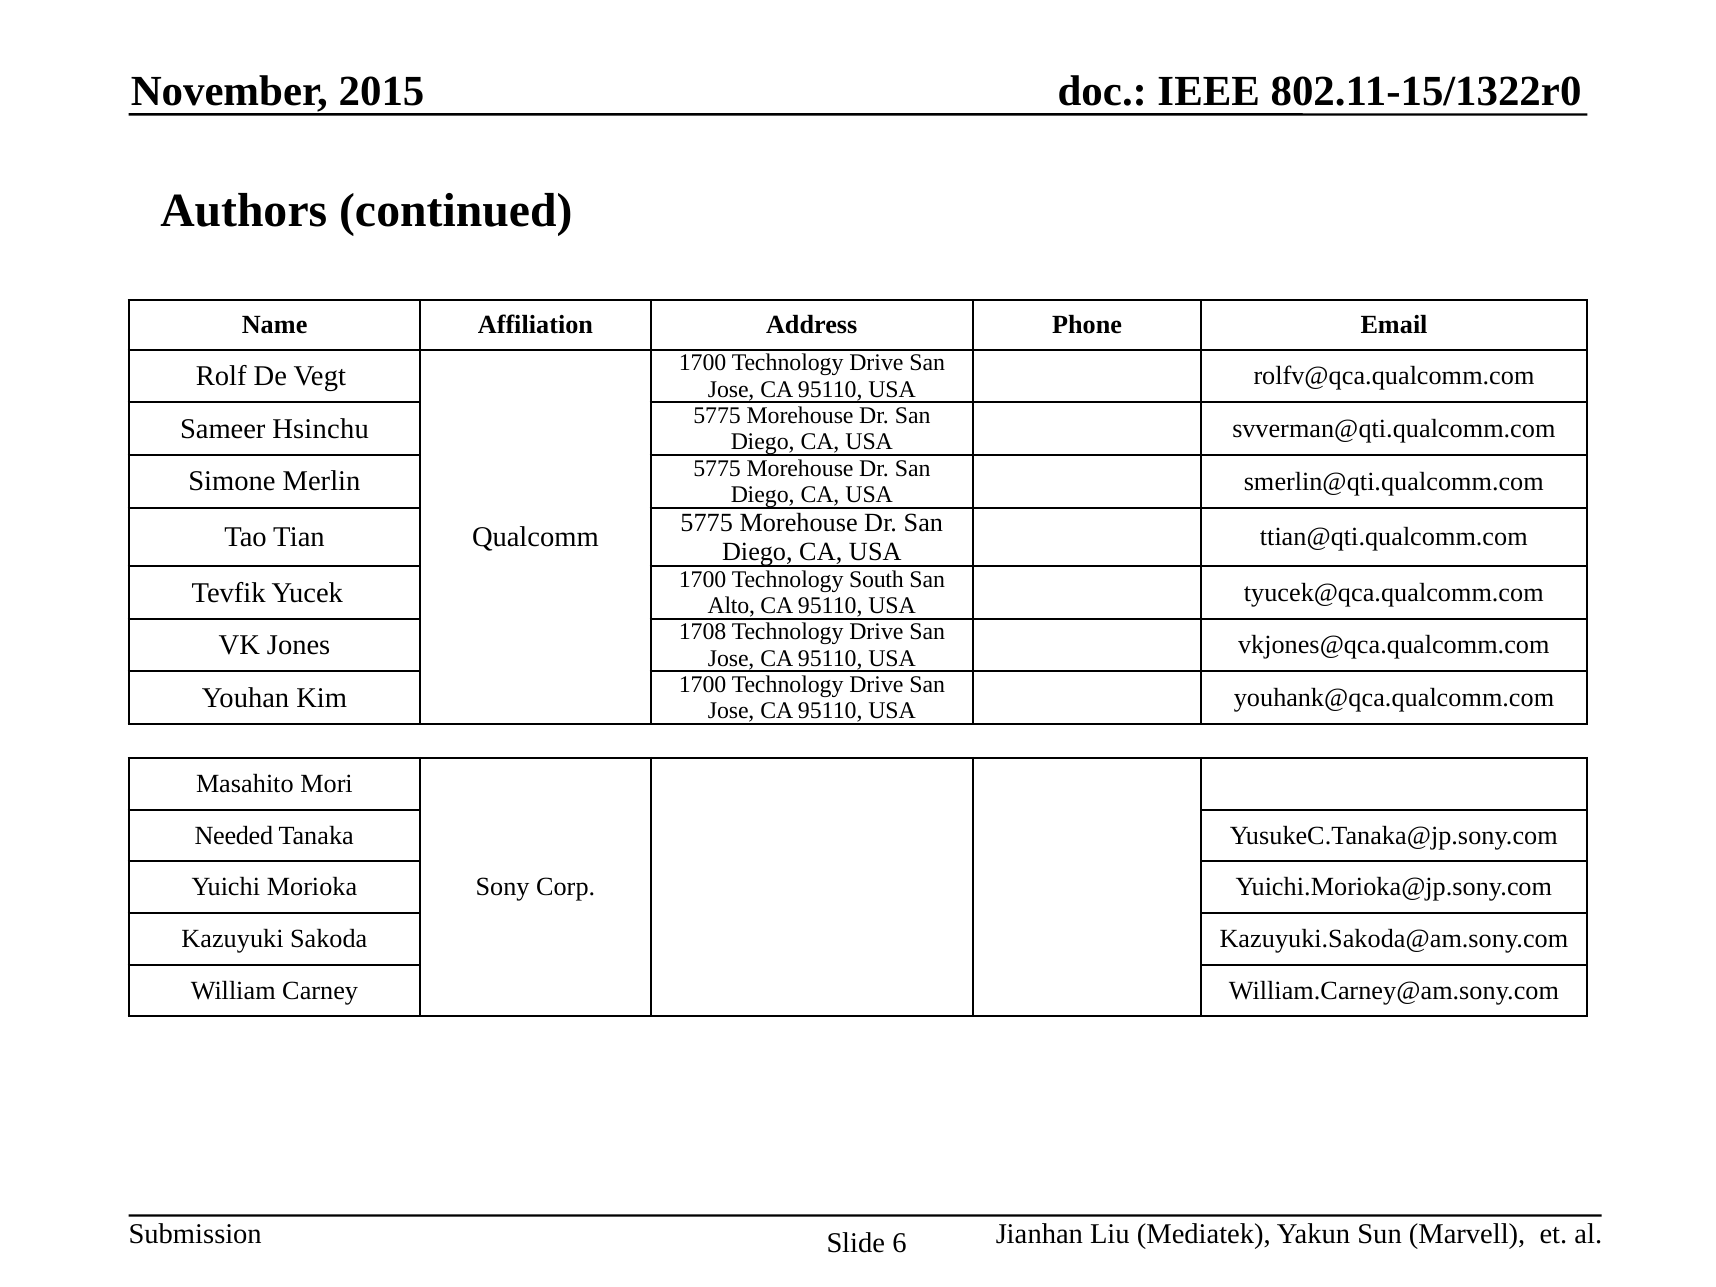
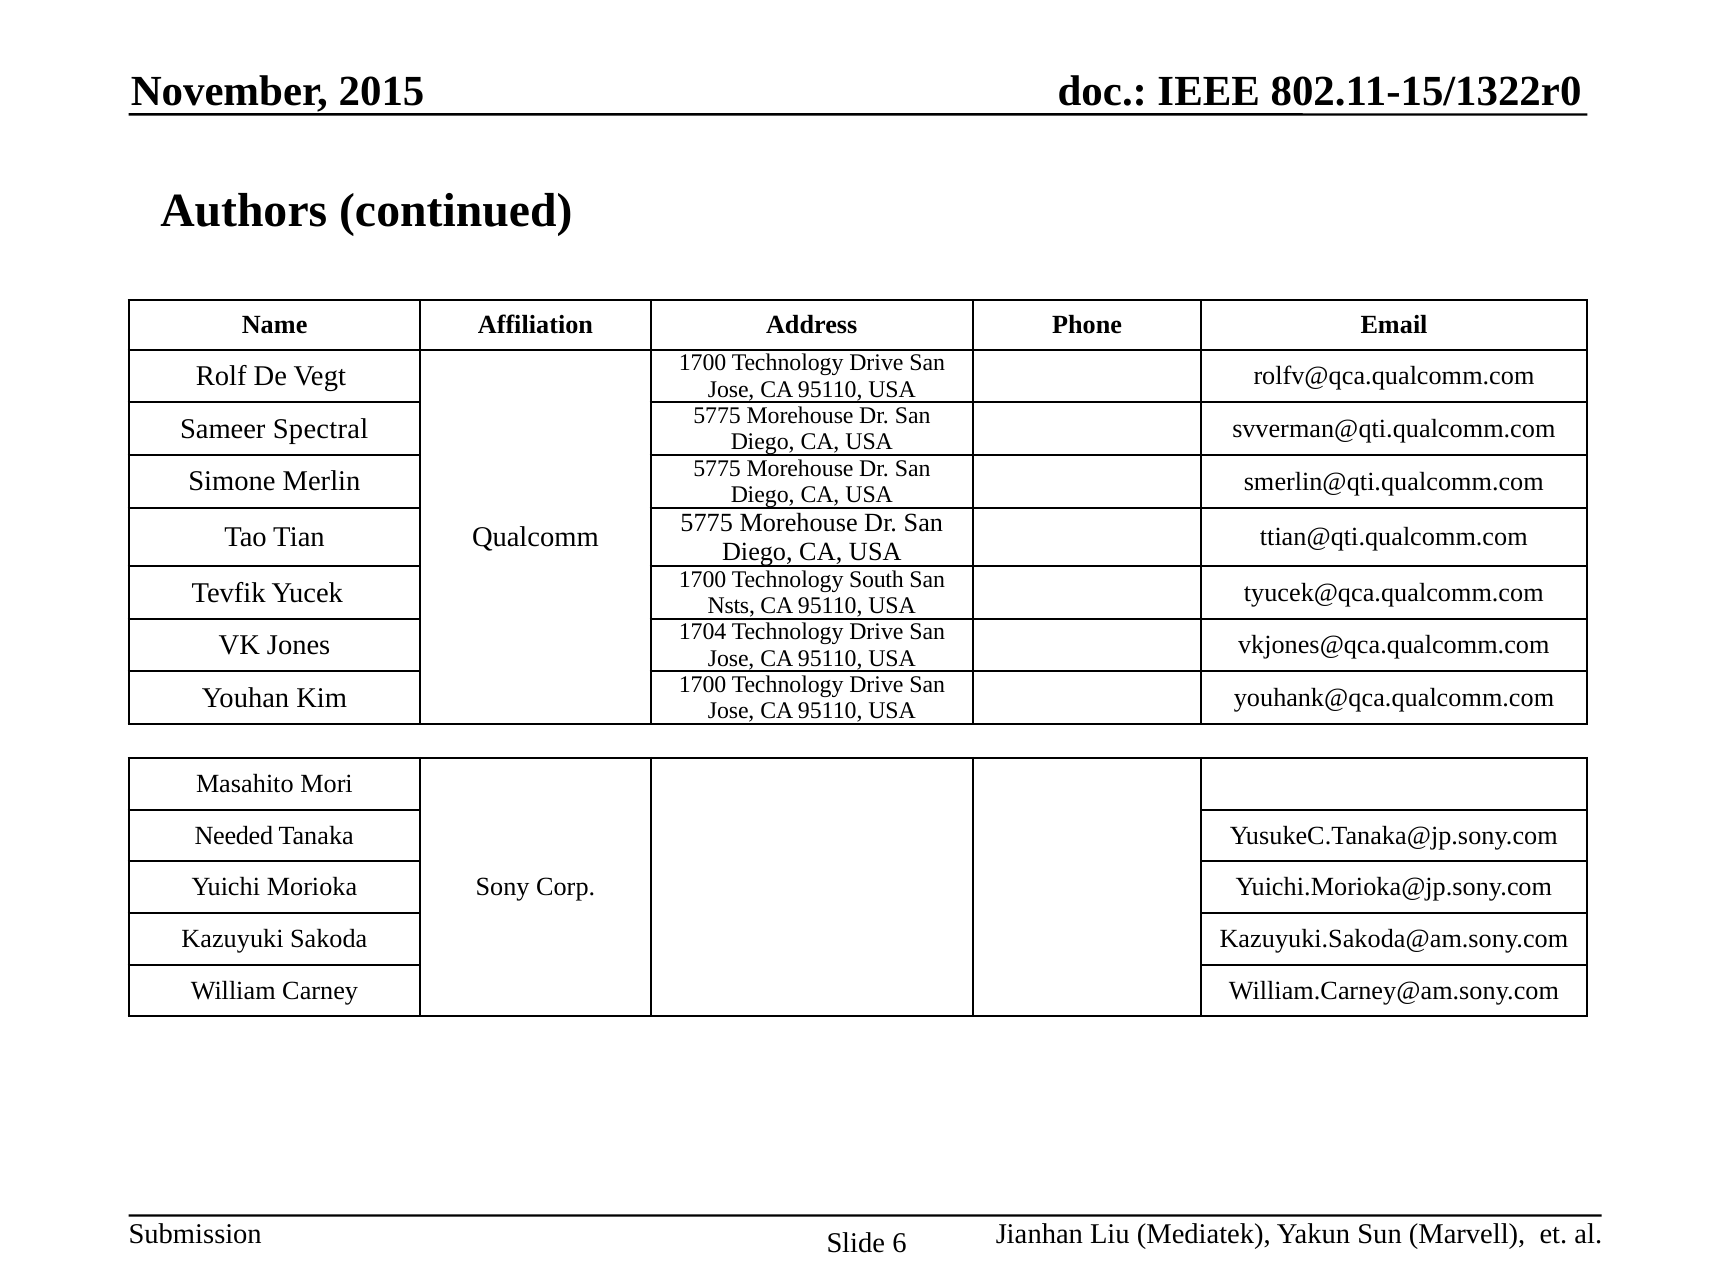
Hsinchu: Hsinchu -> Spectral (321, 429)
Alto: Alto -> Nsts (731, 606)
1708: 1708 -> 1704 (703, 632)
